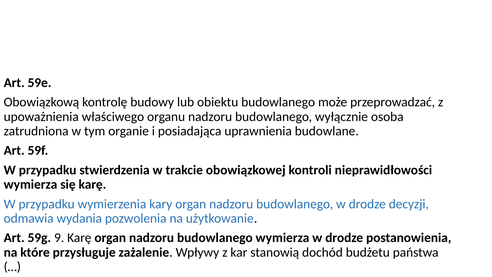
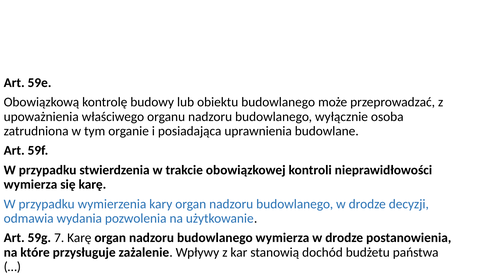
9: 9 -> 7 (59, 238)
